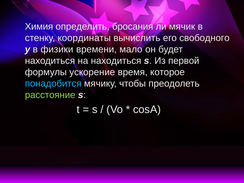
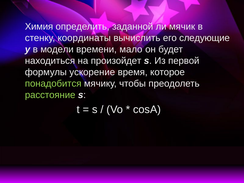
бросания: бросания -> заданной (133, 27)
свободного: свободного -> следующие (204, 38)
физики: физики -> модели (57, 49)
на находиться: находиться -> произойдет (116, 61)
понадобится colour: light blue -> light green (53, 84)
